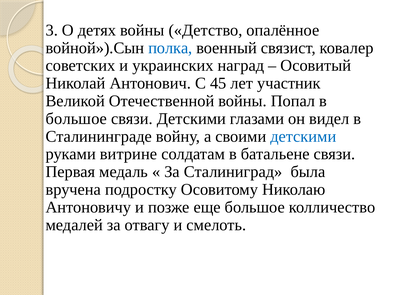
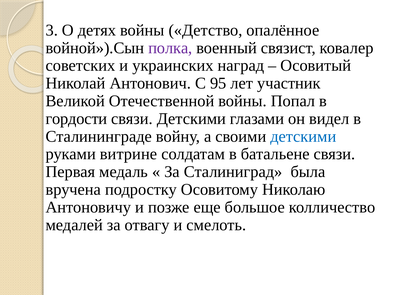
полка colour: blue -> purple (170, 48)
45: 45 -> 95 (218, 83)
большое: большое -> гордости (76, 119)
